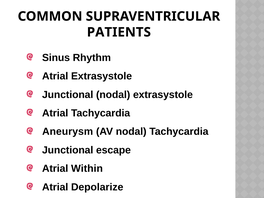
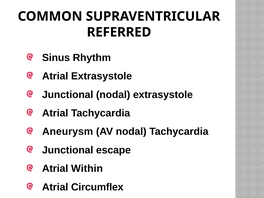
PATIENTS: PATIENTS -> REFERRED (119, 32)
Depolarize: Depolarize -> Circumflex (97, 187)
